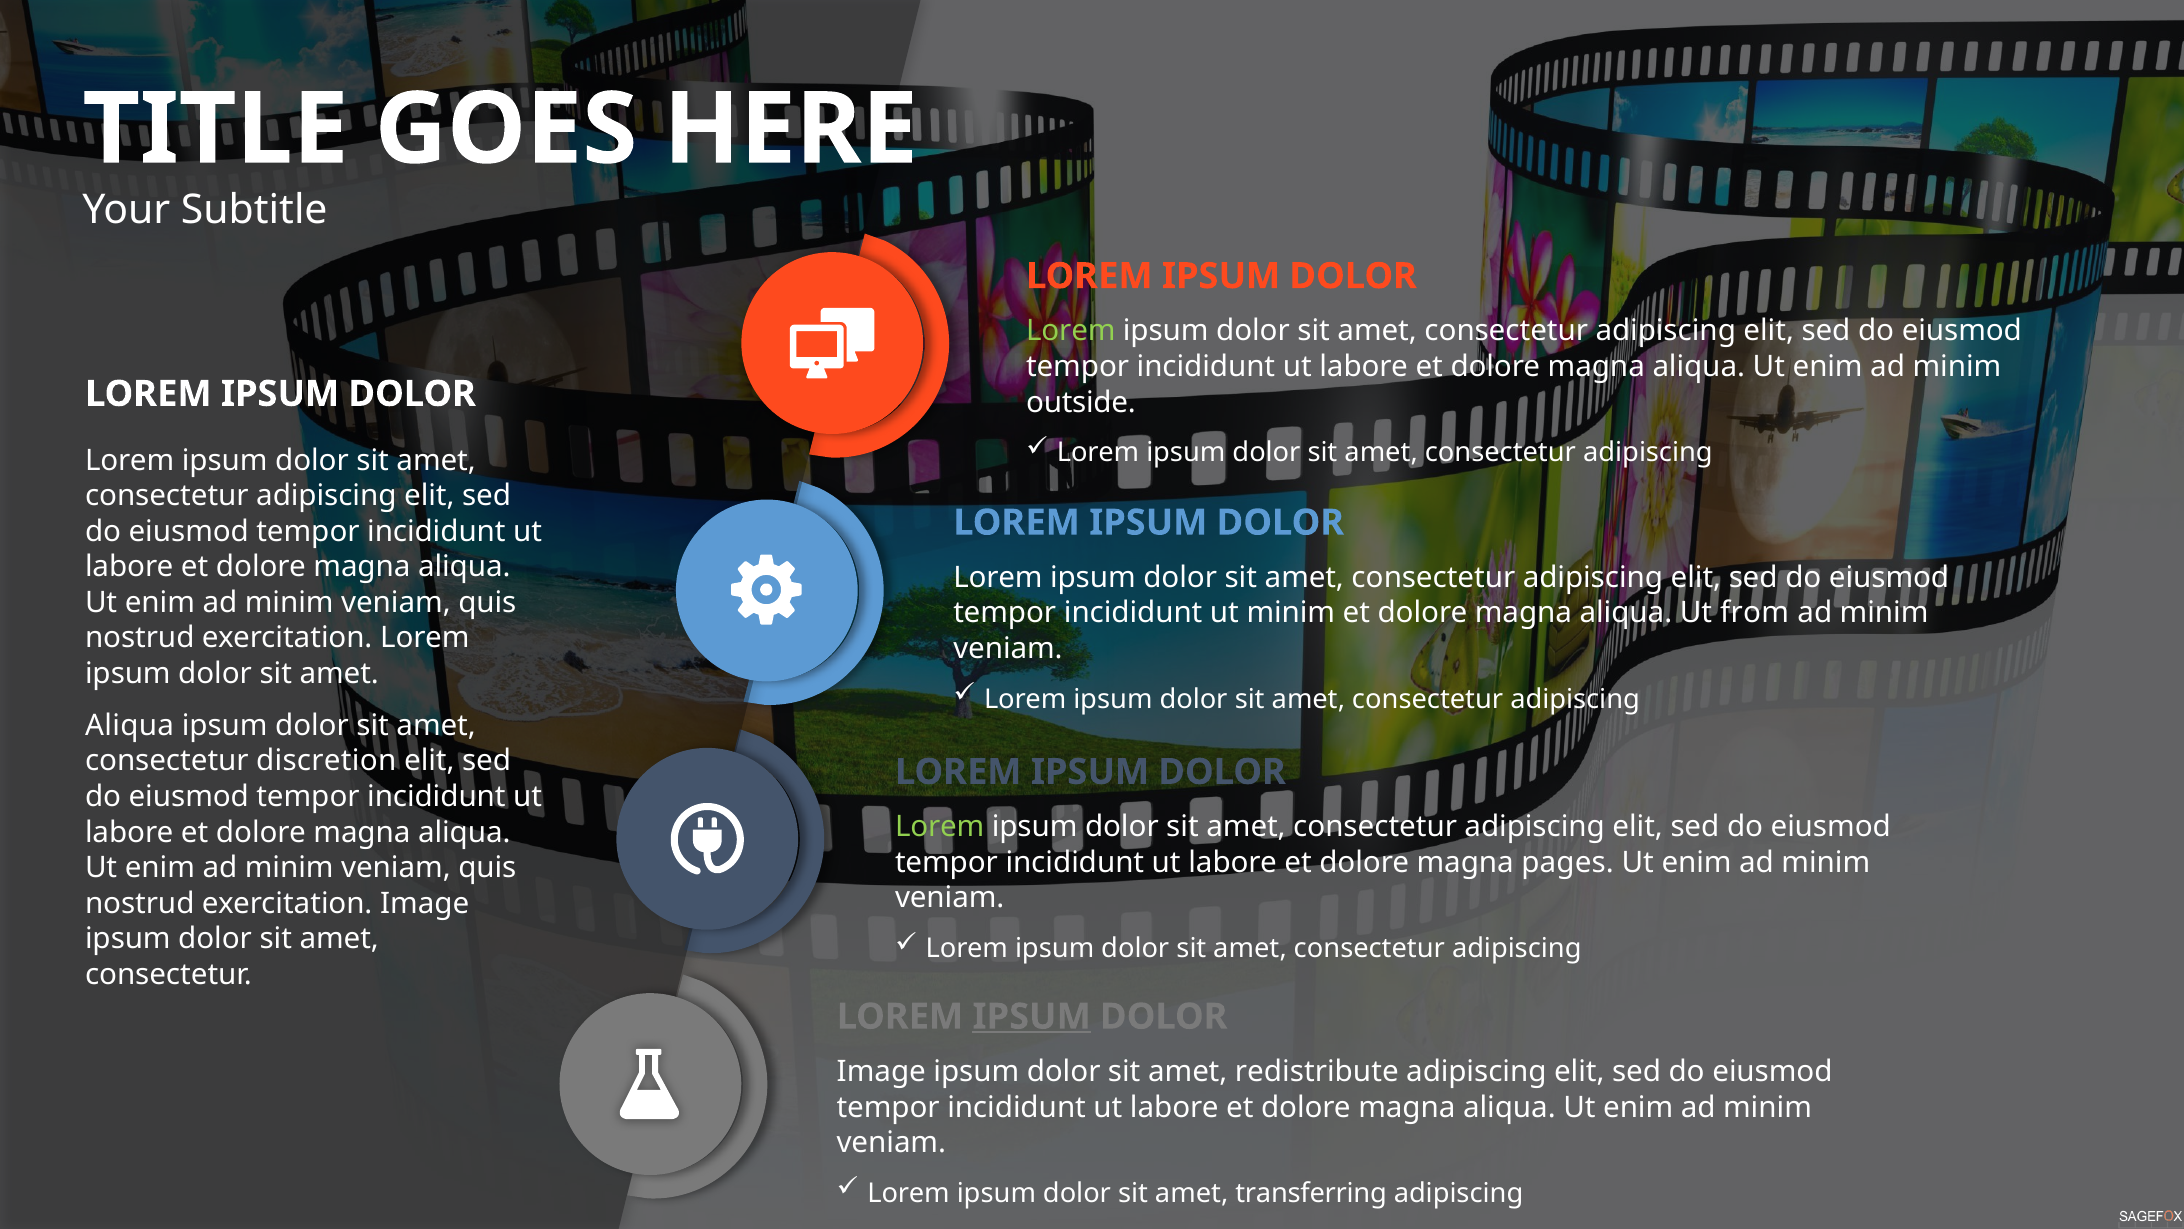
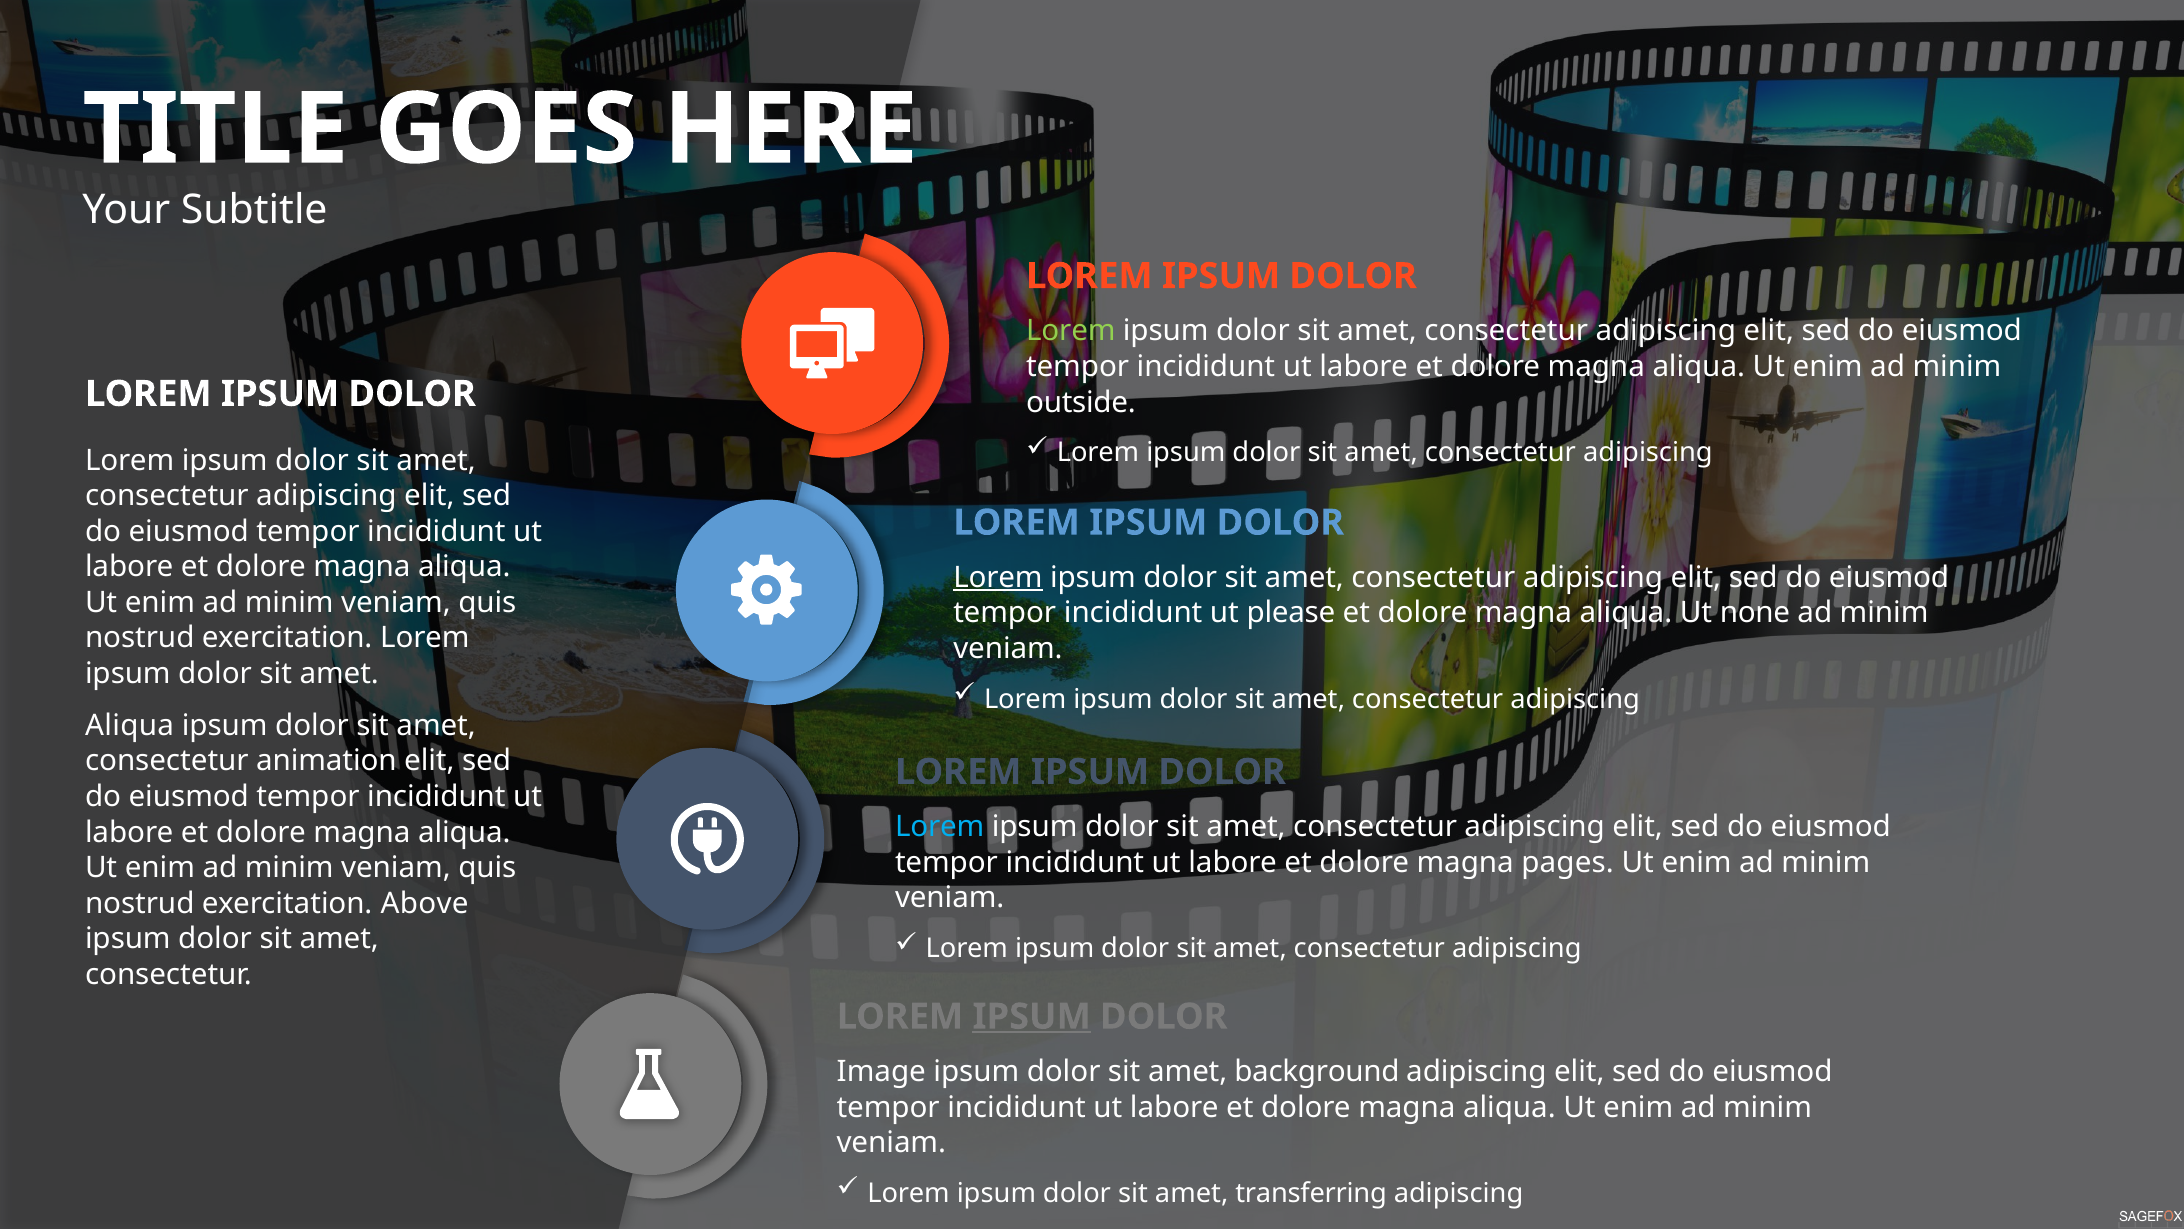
Lorem underline: none -> present (998, 577)
ut minim: minim -> please (1291, 613)
from: from -> none (1755, 613)
discretion: discretion -> animation (326, 761)
Lorem colour: light green -> light blue (940, 827)
exercitation Image: Image -> Above (425, 903)
redistribute: redistribute -> background (1317, 1071)
